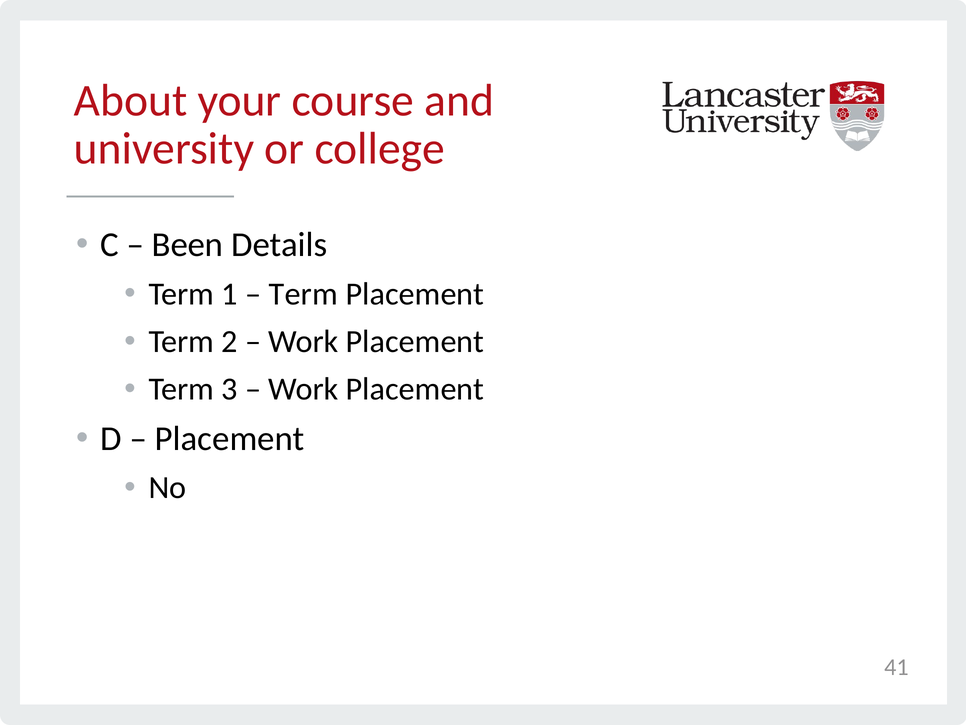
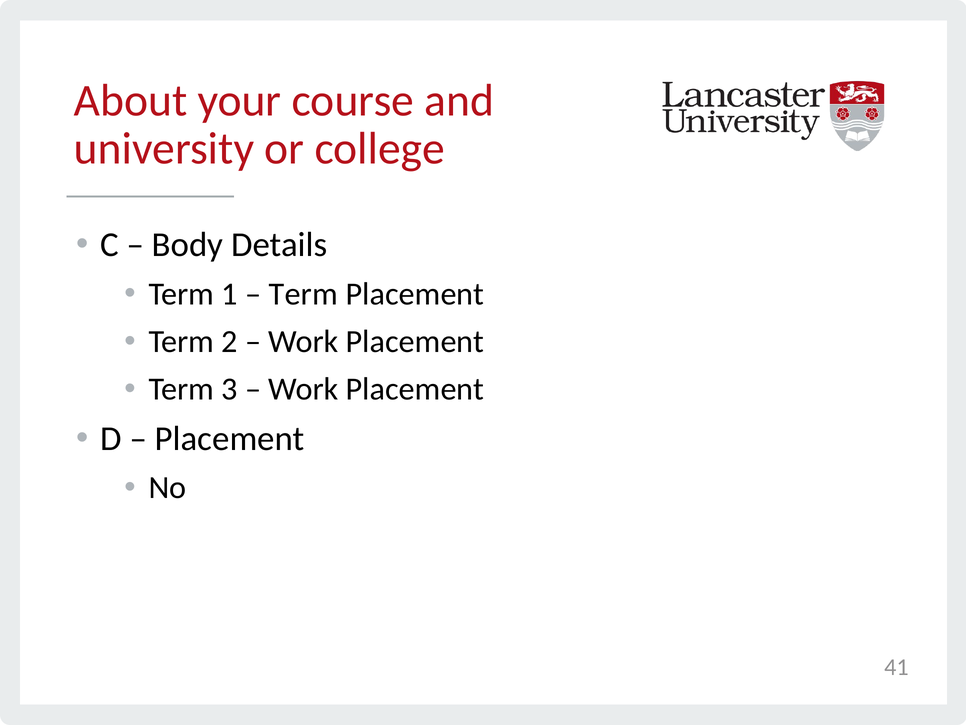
Been: Been -> Body (188, 245)
